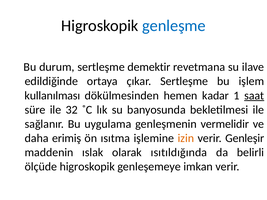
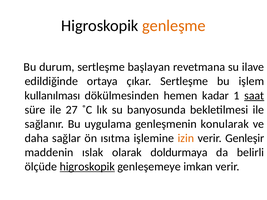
genleşme colour: blue -> orange (174, 26)
demektir: demektir -> başlayan (149, 67)
32: 32 -> 27 (72, 110)
vermelidir: vermelidir -> konularak (225, 124)
erimiş: erimiş -> sağlar (67, 138)
ısıtıldığında: ısıtıldığında -> doldurmaya (179, 153)
higroskopik underline: none -> present (87, 167)
